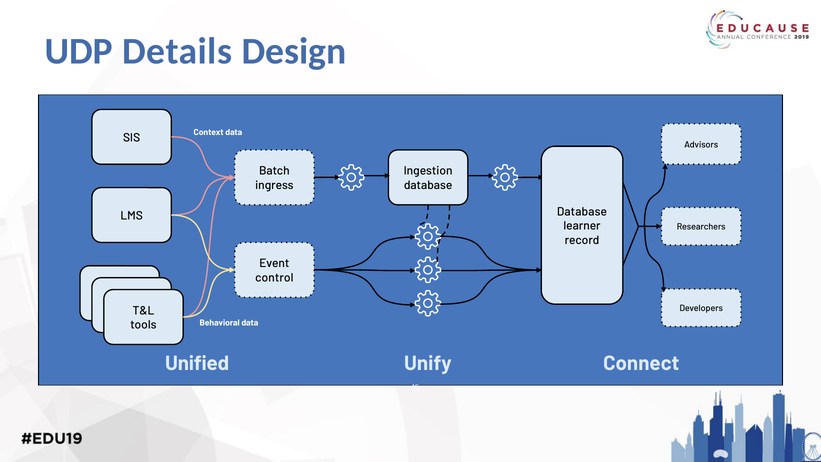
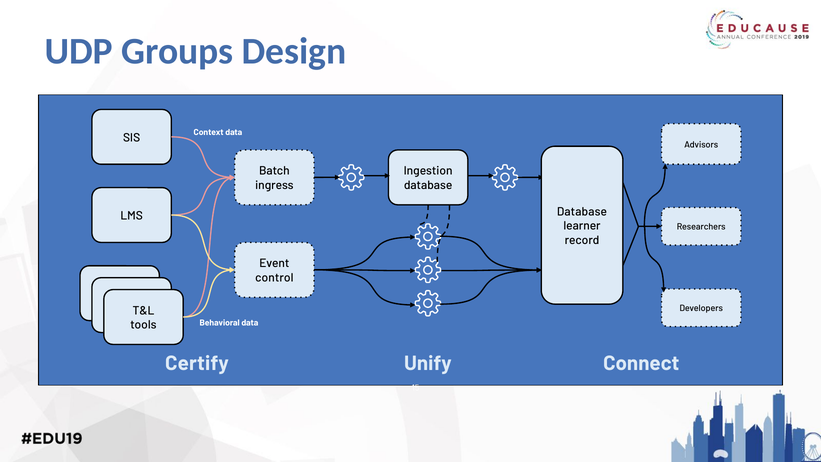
Details: Details -> Groups (177, 51)
Unified: Unified -> Certify (197, 364)
